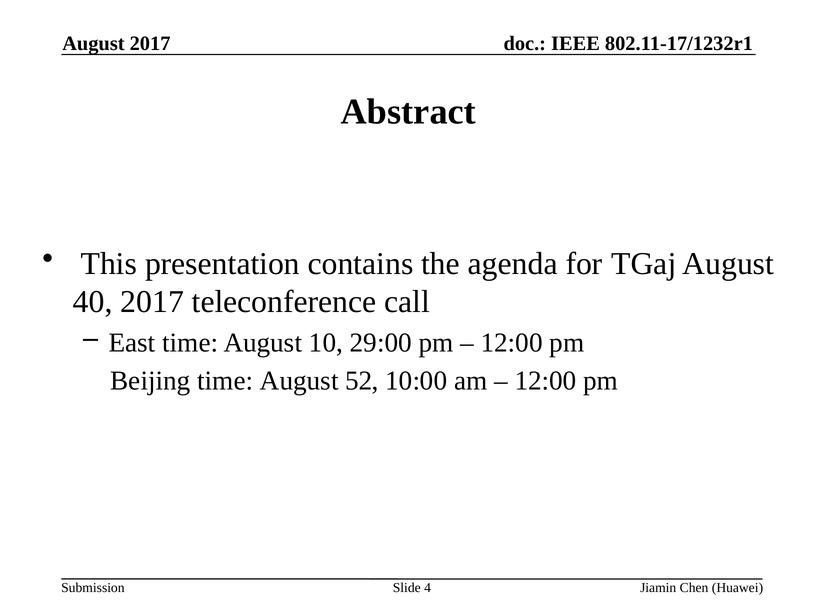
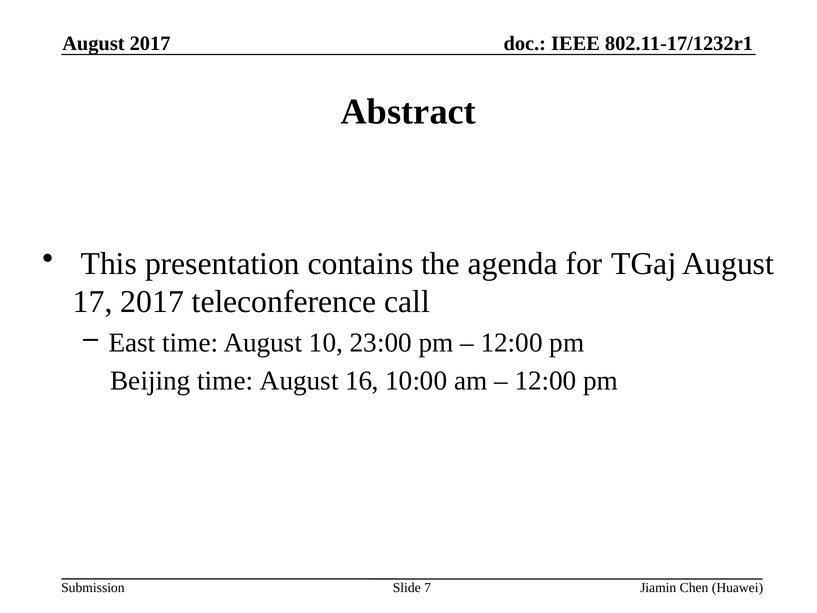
40: 40 -> 17 (93, 302)
29:00: 29:00 -> 23:00 (381, 342)
52: 52 -> 16 (362, 380)
4: 4 -> 7 (428, 588)
